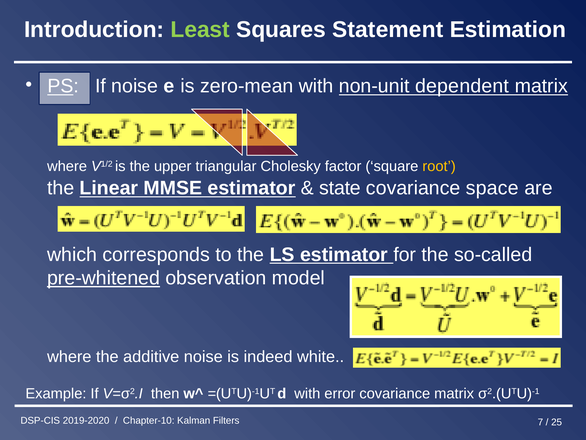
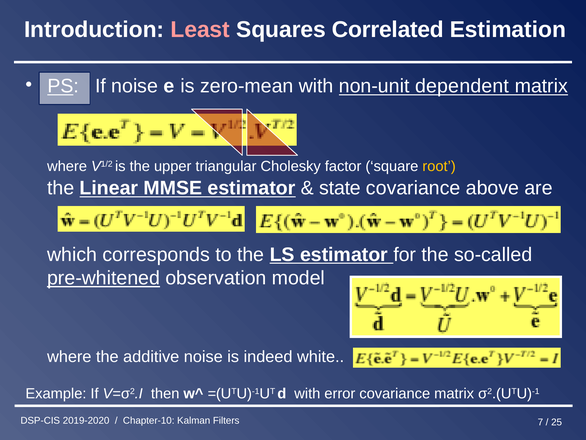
Least colour: light green -> pink (200, 30)
Statement: Statement -> Correlated (388, 30)
space: space -> above (492, 188)
